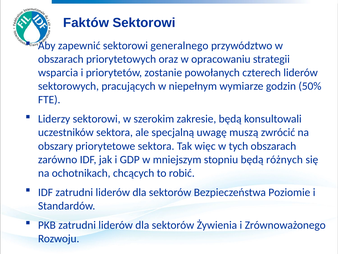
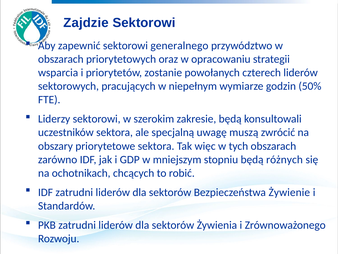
Faktów: Faktów -> Zajdzie (86, 23)
Poziomie: Poziomie -> Żywienie (289, 192)
